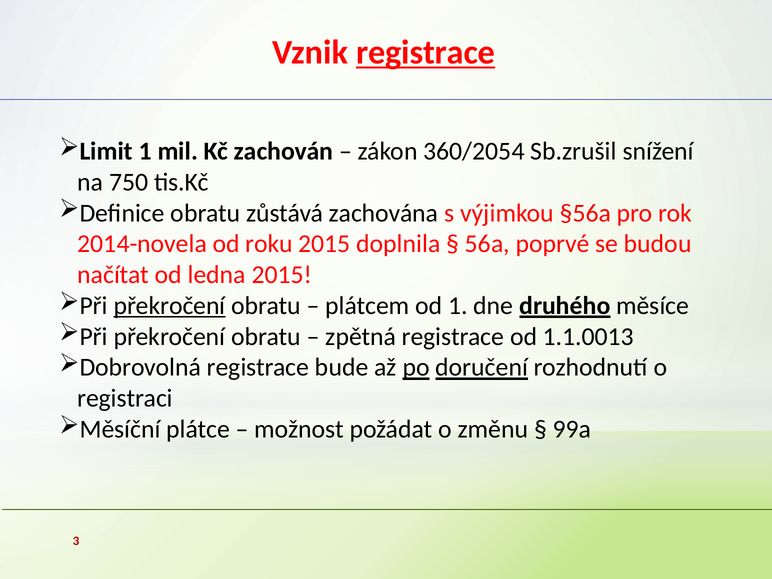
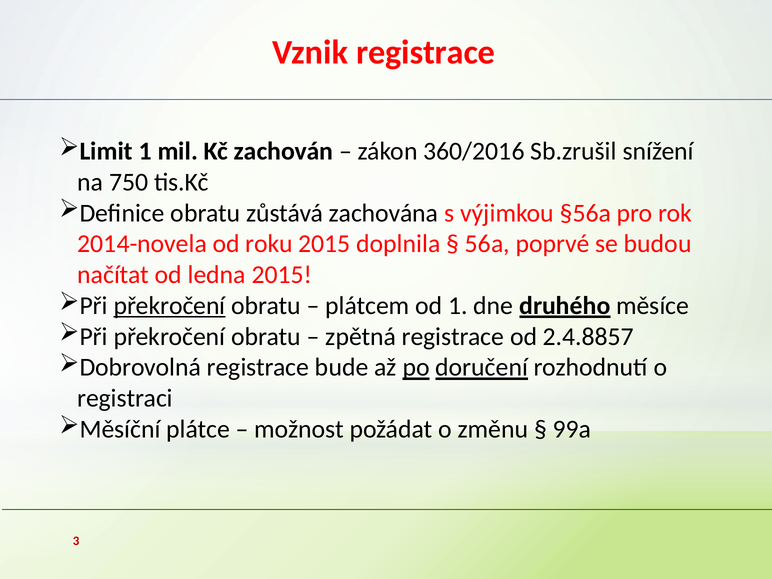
registrace underline: present -> none (426, 53)
360/2054: 360/2054 -> 360/2016 (474, 151)
1.1.0013: 1.1.0013 -> 2.4.8857 (588, 337)
